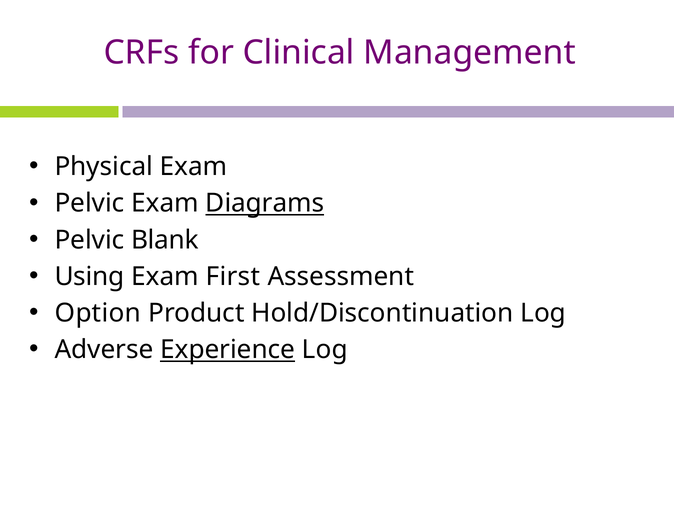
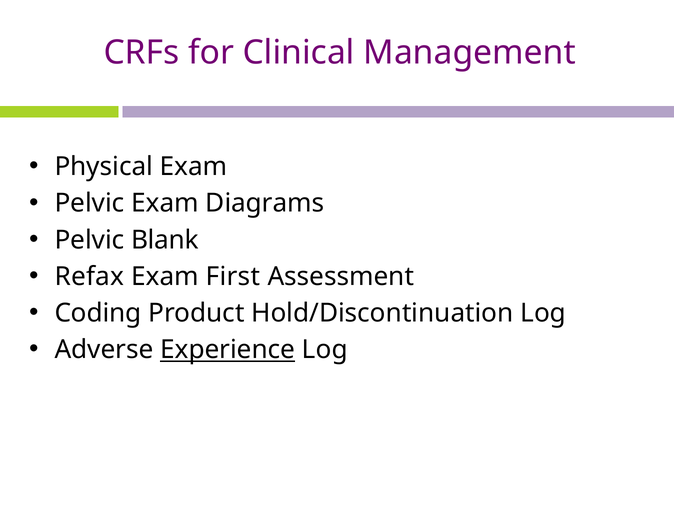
Diagrams underline: present -> none (265, 204)
Using: Using -> Refax (89, 277)
Option: Option -> Coding (98, 313)
